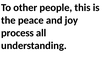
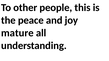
process: process -> mature (17, 33)
